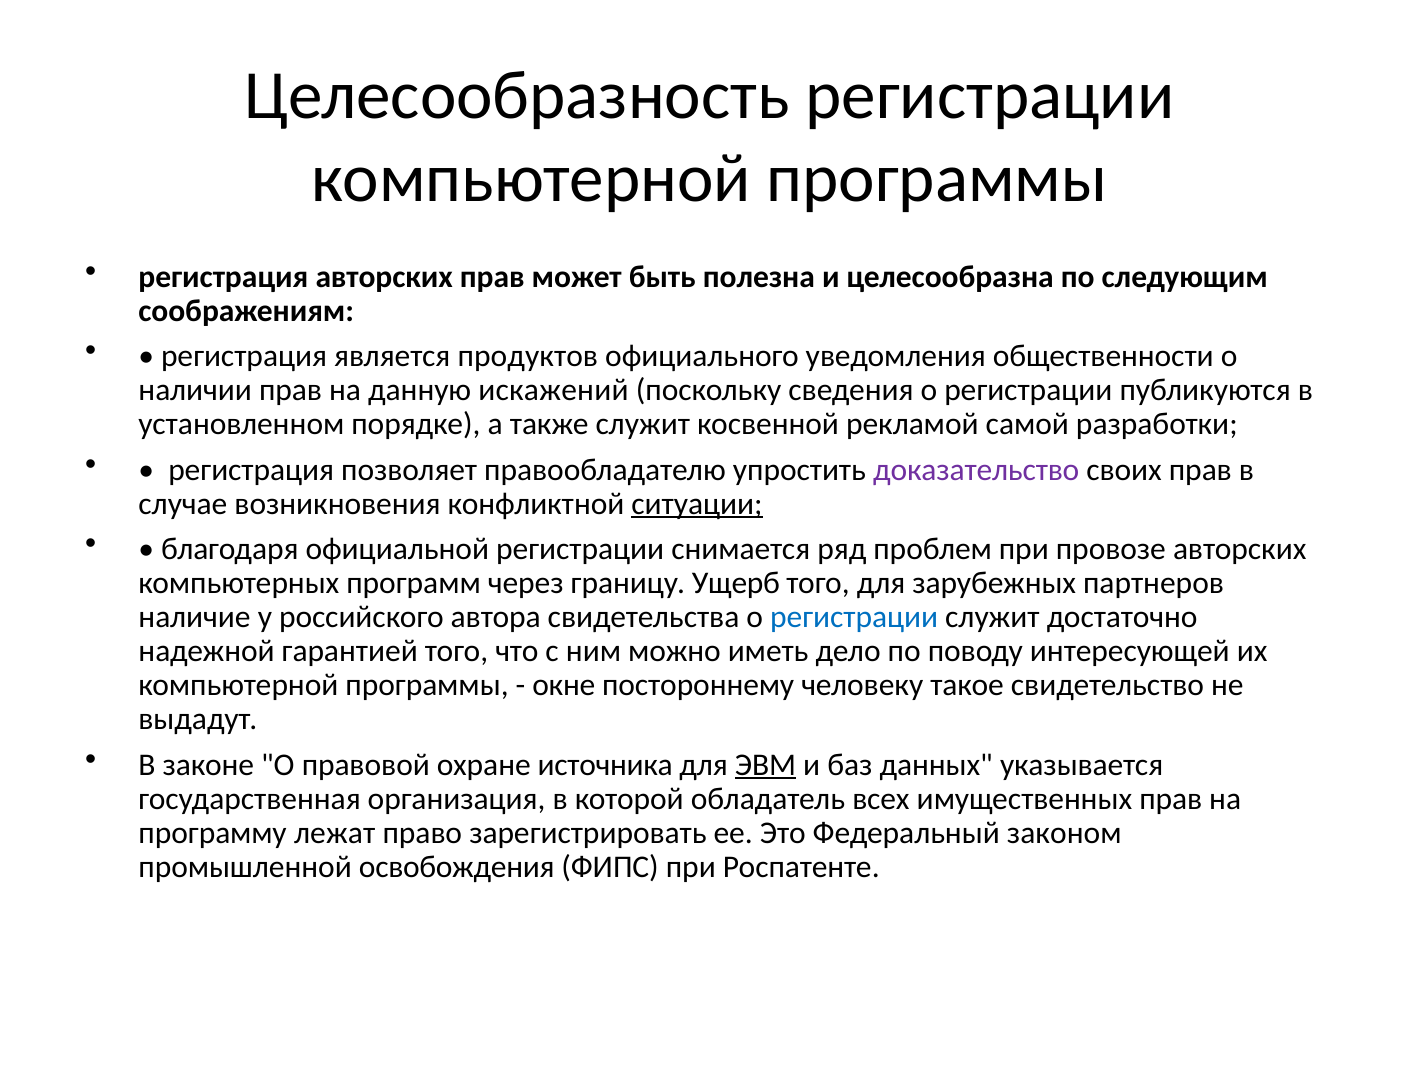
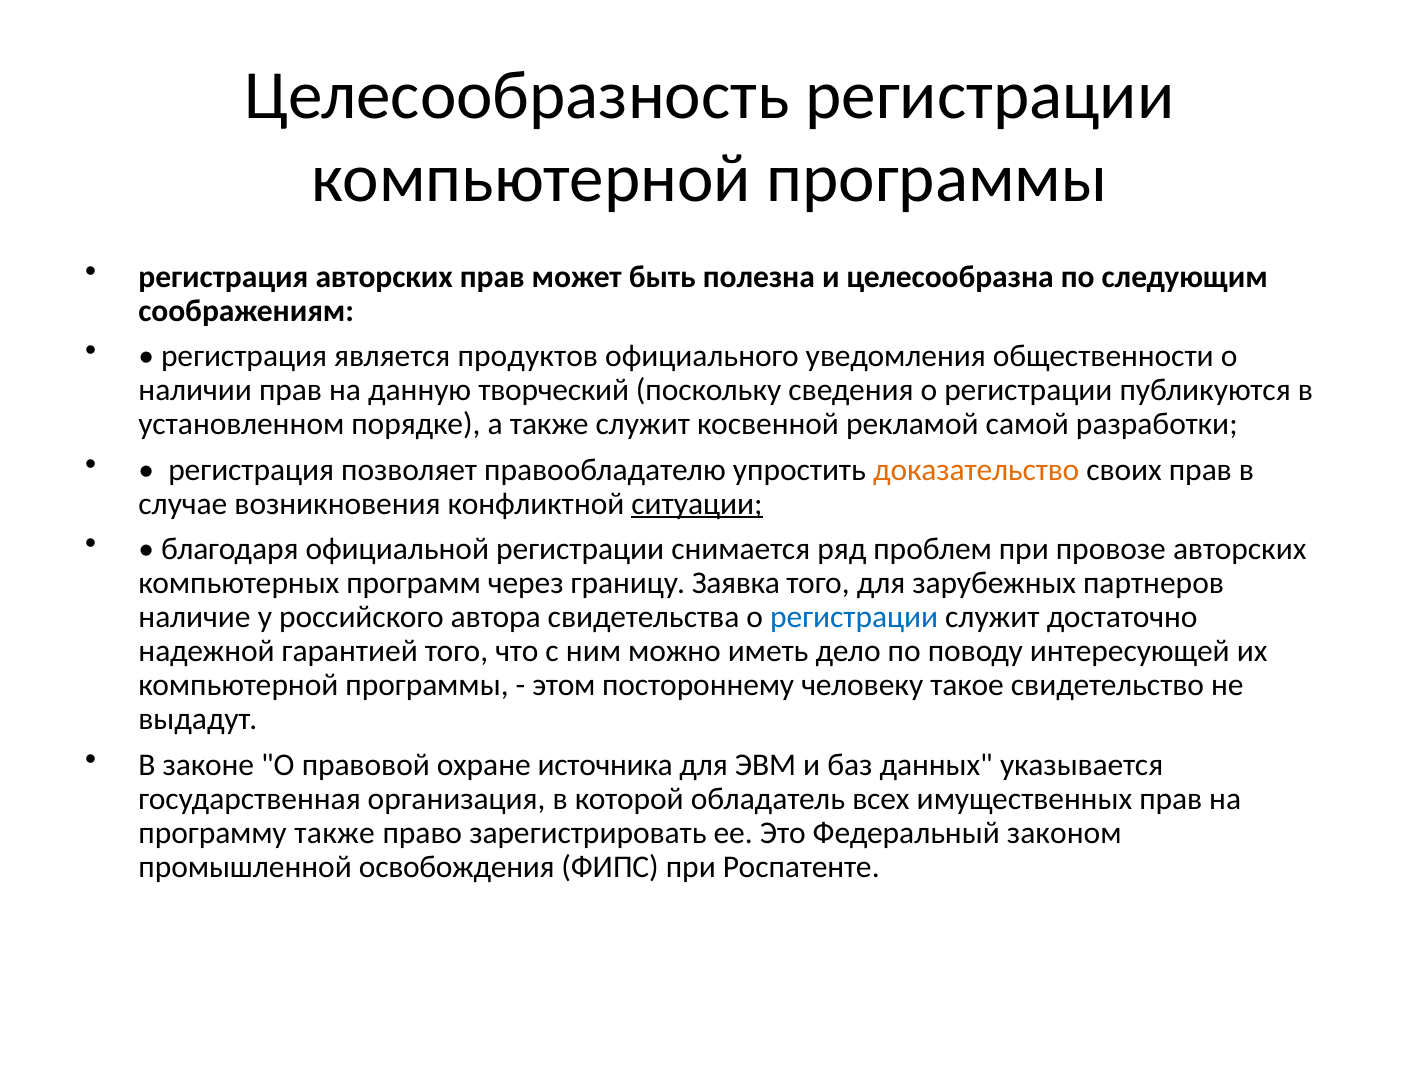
искажений: искажений -> творческий (554, 390)
доказательство colour: purple -> orange (976, 470)
Ущерб: Ущерб -> Заявка (736, 583)
окне: окне -> этом (564, 685)
ЭВМ underline: present -> none (766, 765)
программу лежат: лежат -> также (335, 833)
